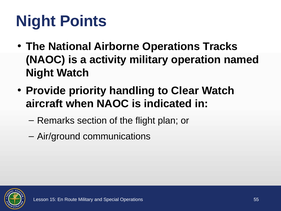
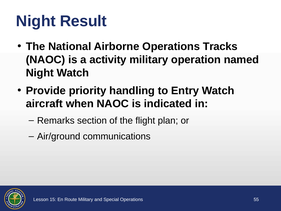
Points: Points -> Result (83, 21)
Clear: Clear -> Entry (185, 91)
